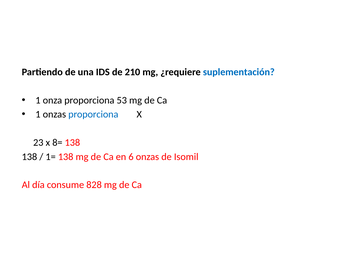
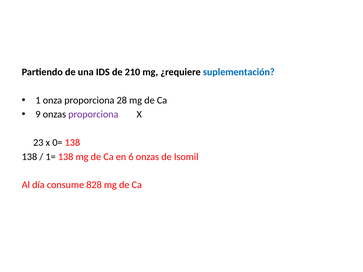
53: 53 -> 28 (122, 100)
1: 1 -> 9 (38, 114)
proporciona colour: blue -> purple (93, 114)
8=: 8= -> 0= (57, 143)
